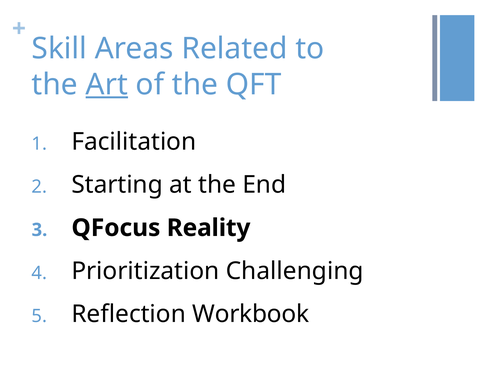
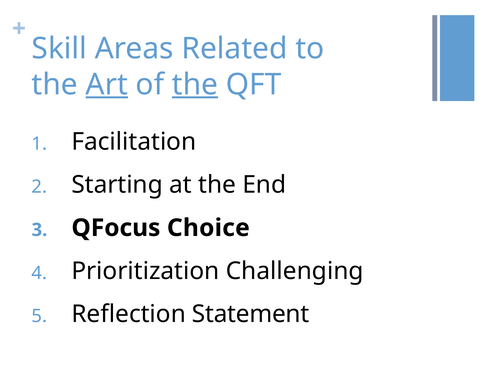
the underline: none -> present (195, 84)
Reality: Reality -> Choice (208, 228)
Workbook: Workbook -> Statement (251, 314)
